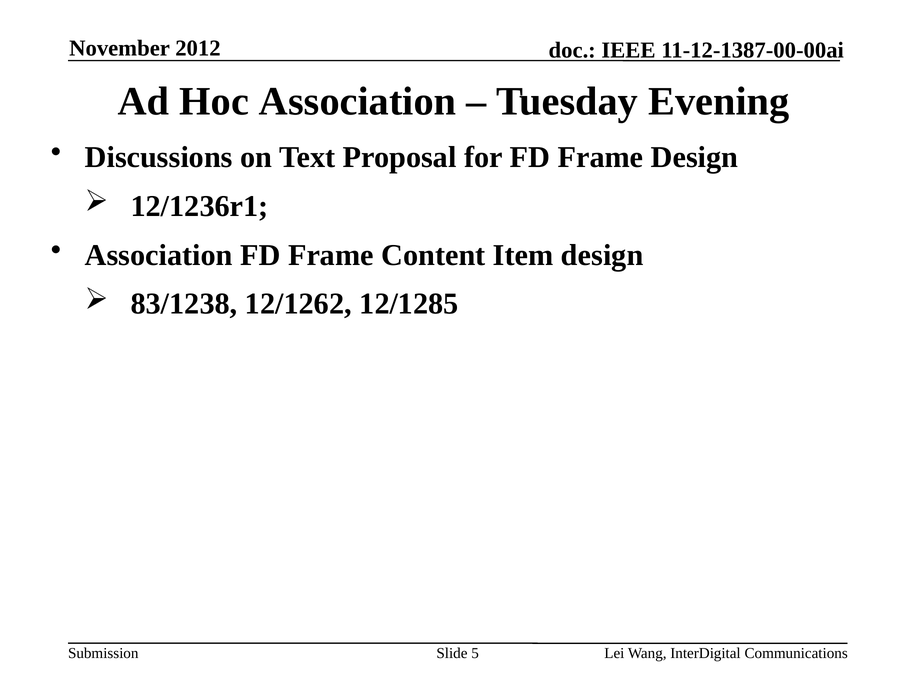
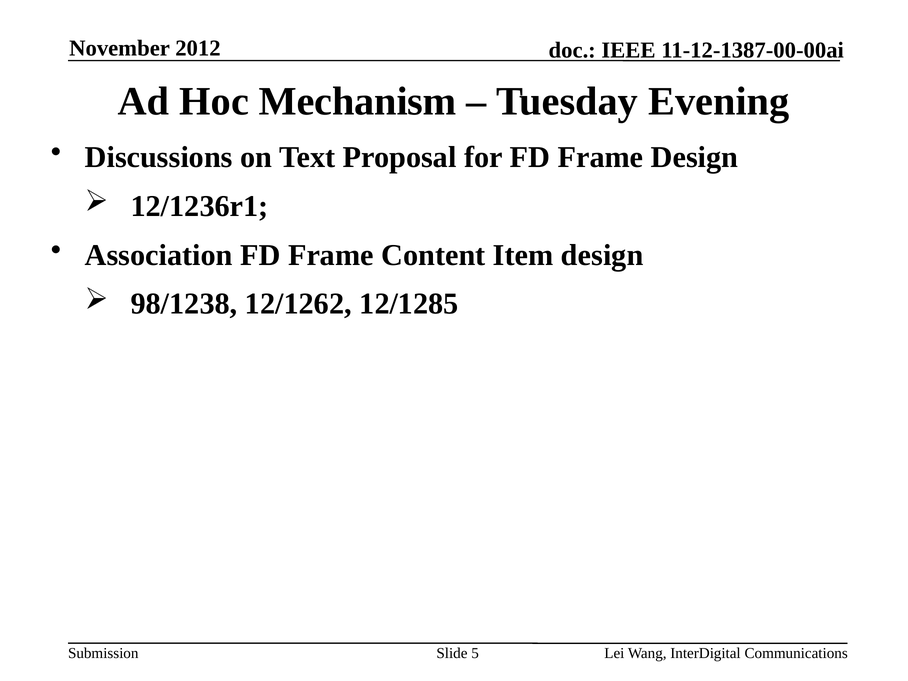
Hoc Association: Association -> Mechanism (358, 101)
83/1238: 83/1238 -> 98/1238 (184, 304)
